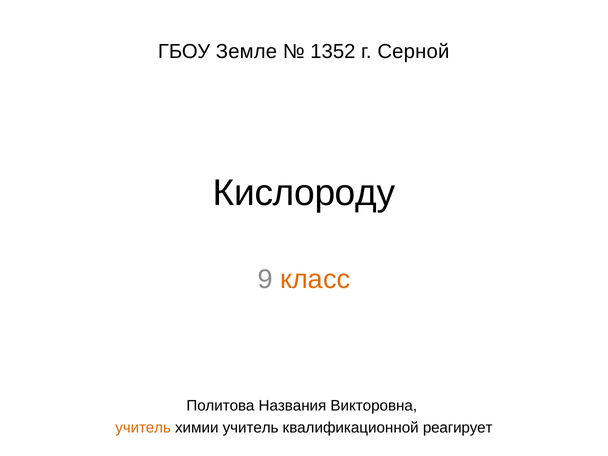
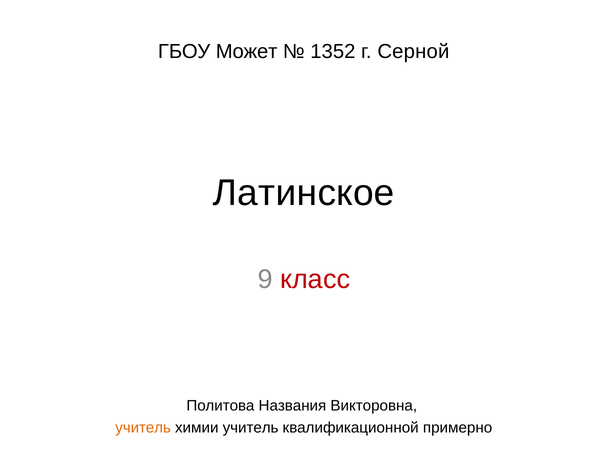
Земле: Земле -> Может (247, 52)
Кислороду: Кислороду -> Латинское (304, 193)
класс colour: orange -> red (315, 280)
реагирует: реагирует -> примерно (458, 428)
